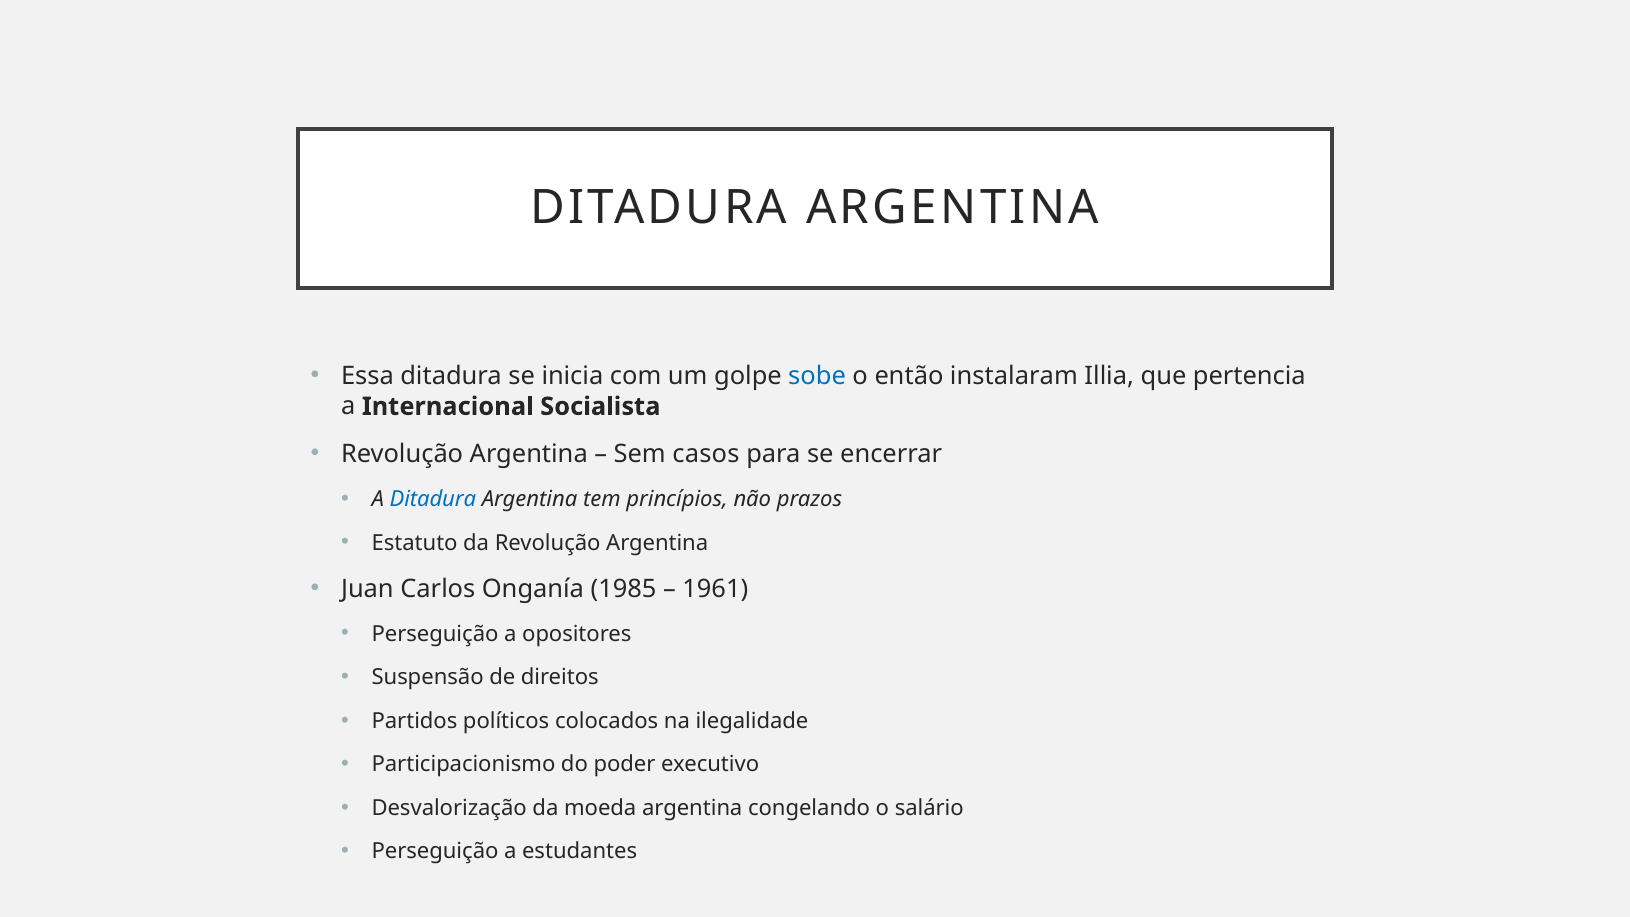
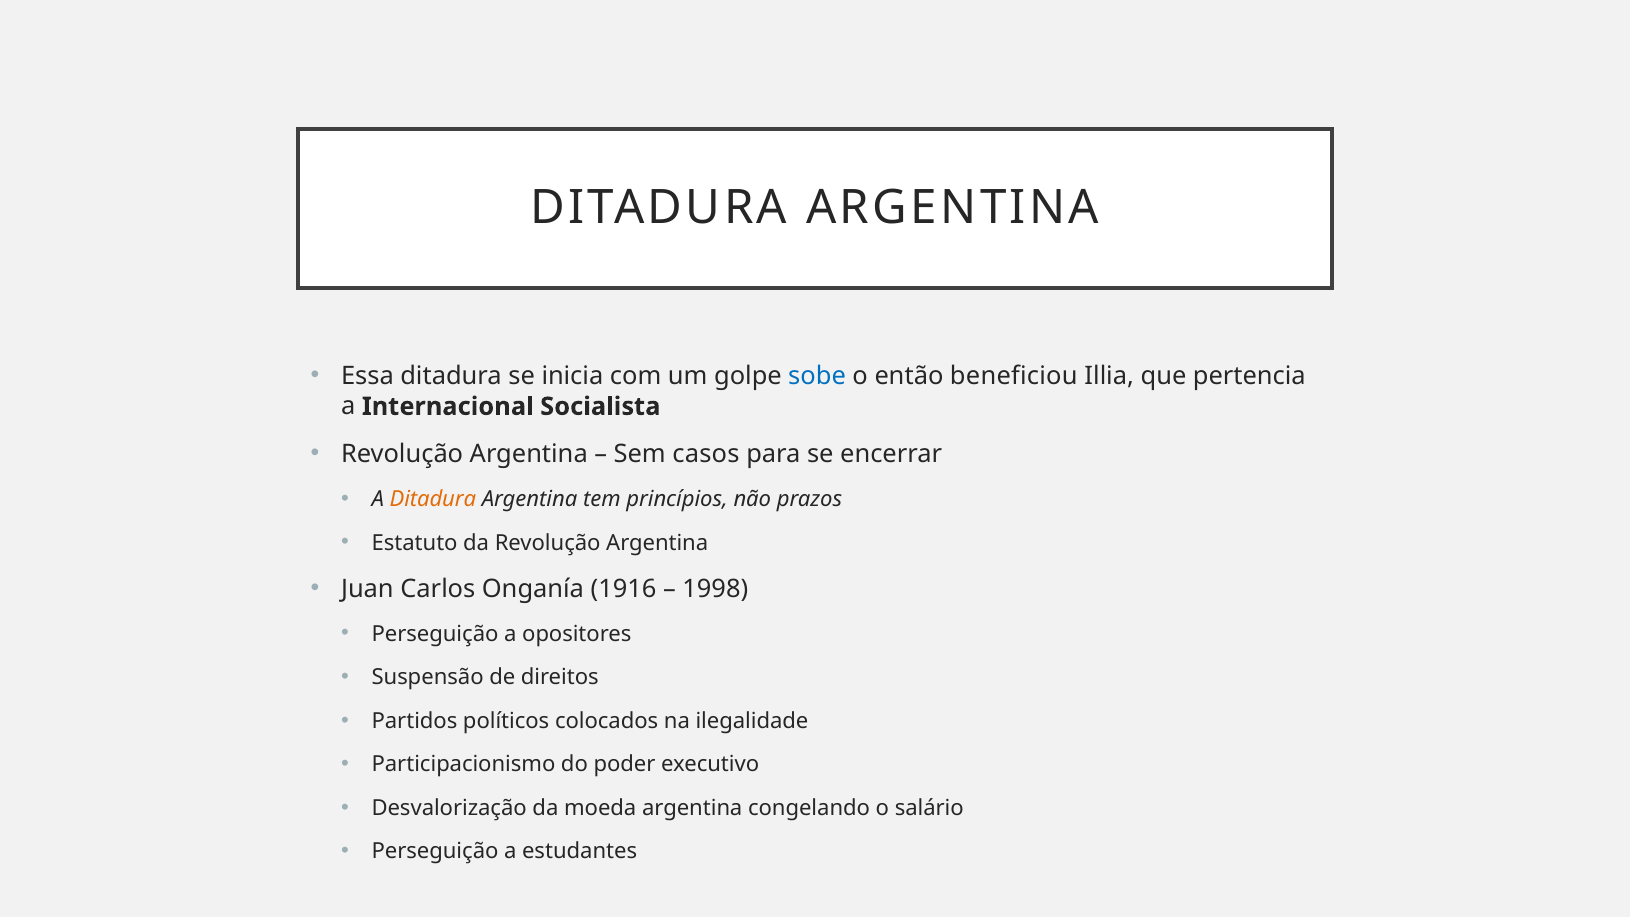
instalaram: instalaram -> beneficiou (1014, 376)
Ditadura colour: blue -> orange (433, 499)
1985: 1985 -> 1916 (624, 589)
1961: 1961 -> 1998 (715, 589)
